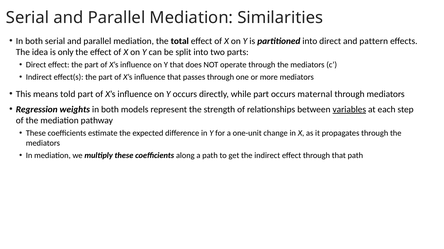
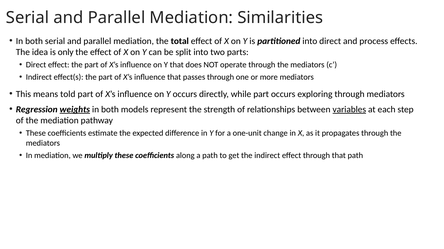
pattern: pattern -> process (374, 41)
maternal: maternal -> exploring (315, 94)
weights underline: none -> present (75, 110)
